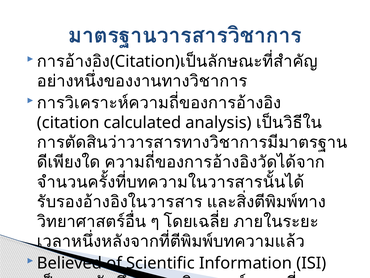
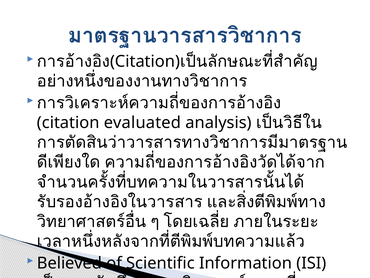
calculated: calculated -> evaluated (142, 123)
